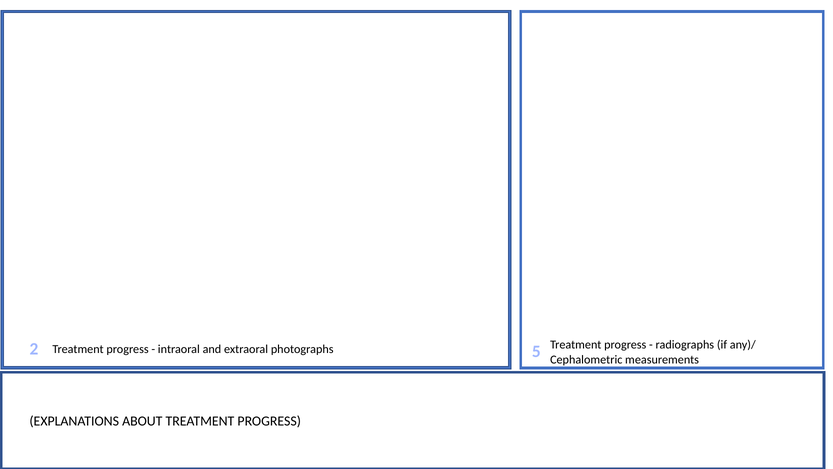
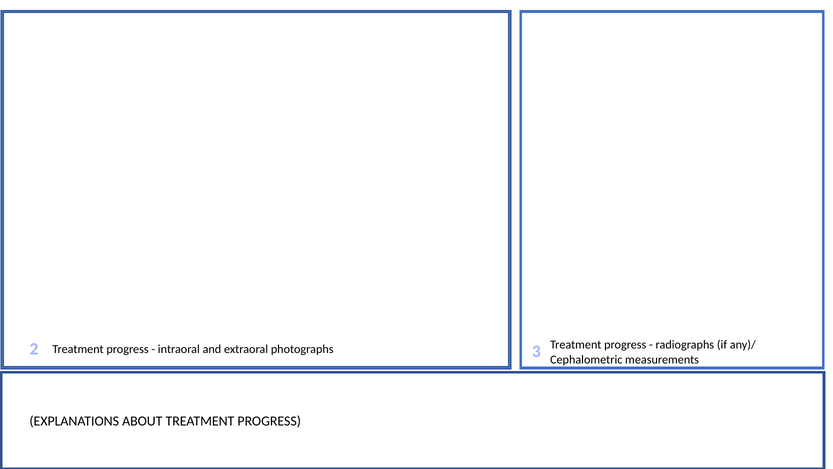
5: 5 -> 3 (536, 351)
